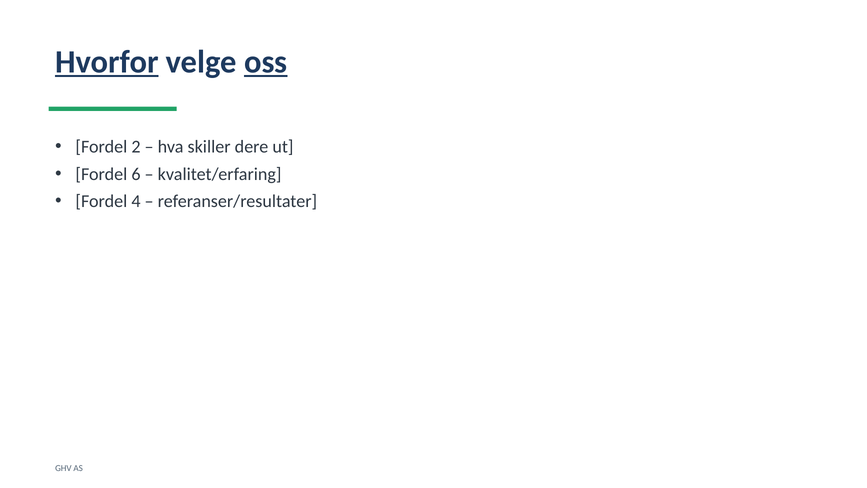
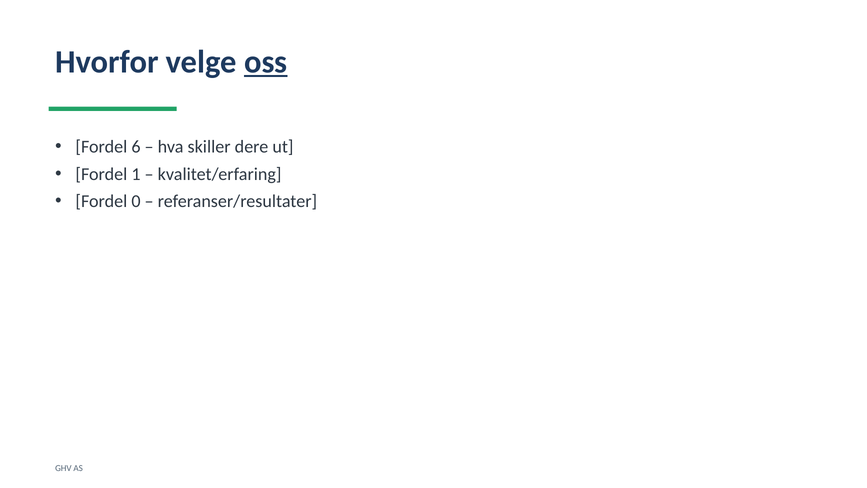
Hvorfor underline: present -> none (107, 62)
2: 2 -> 6 (136, 147)
6: 6 -> 1 (136, 174)
4: 4 -> 0 (136, 201)
